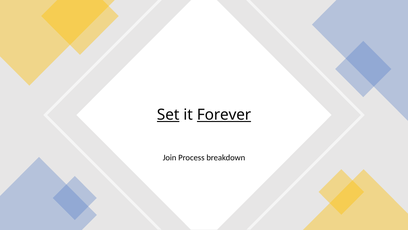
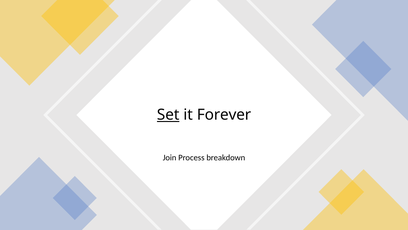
Forever underline: present -> none (224, 115)
